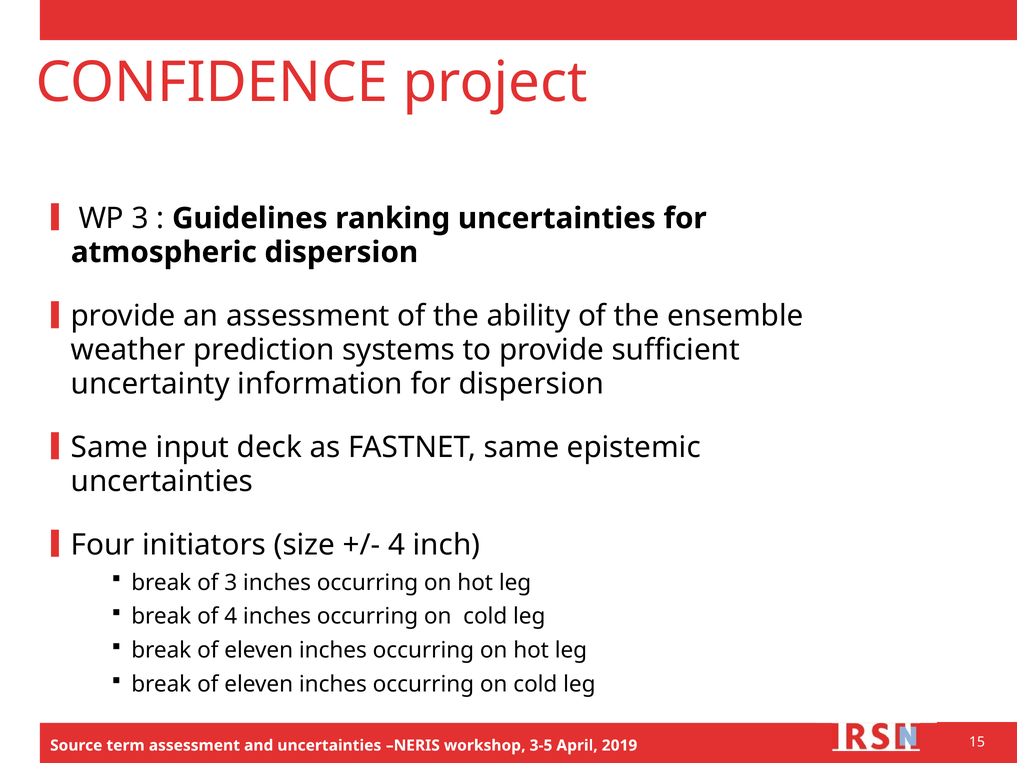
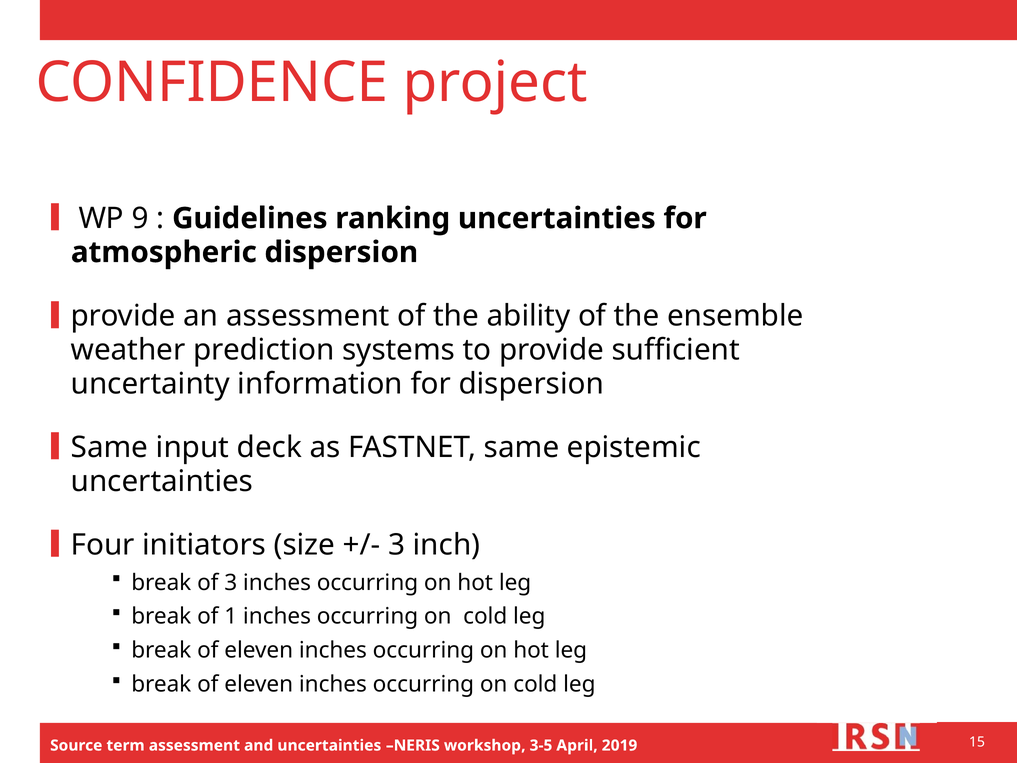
WP 3: 3 -> 9 (140, 218)
4: 4 -> 3 (397, 545)
of 4: 4 -> 1 (231, 616)
